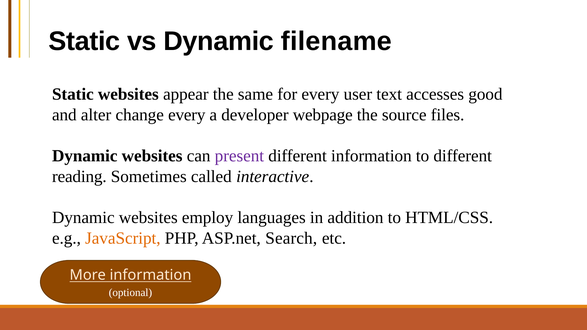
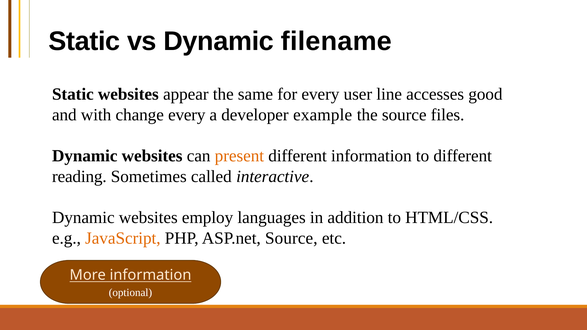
text: text -> line (389, 94)
alter: alter -> with (96, 115)
webpage: webpage -> example (323, 115)
present colour: purple -> orange (239, 156)
ASP.net Search: Search -> Source (291, 238)
